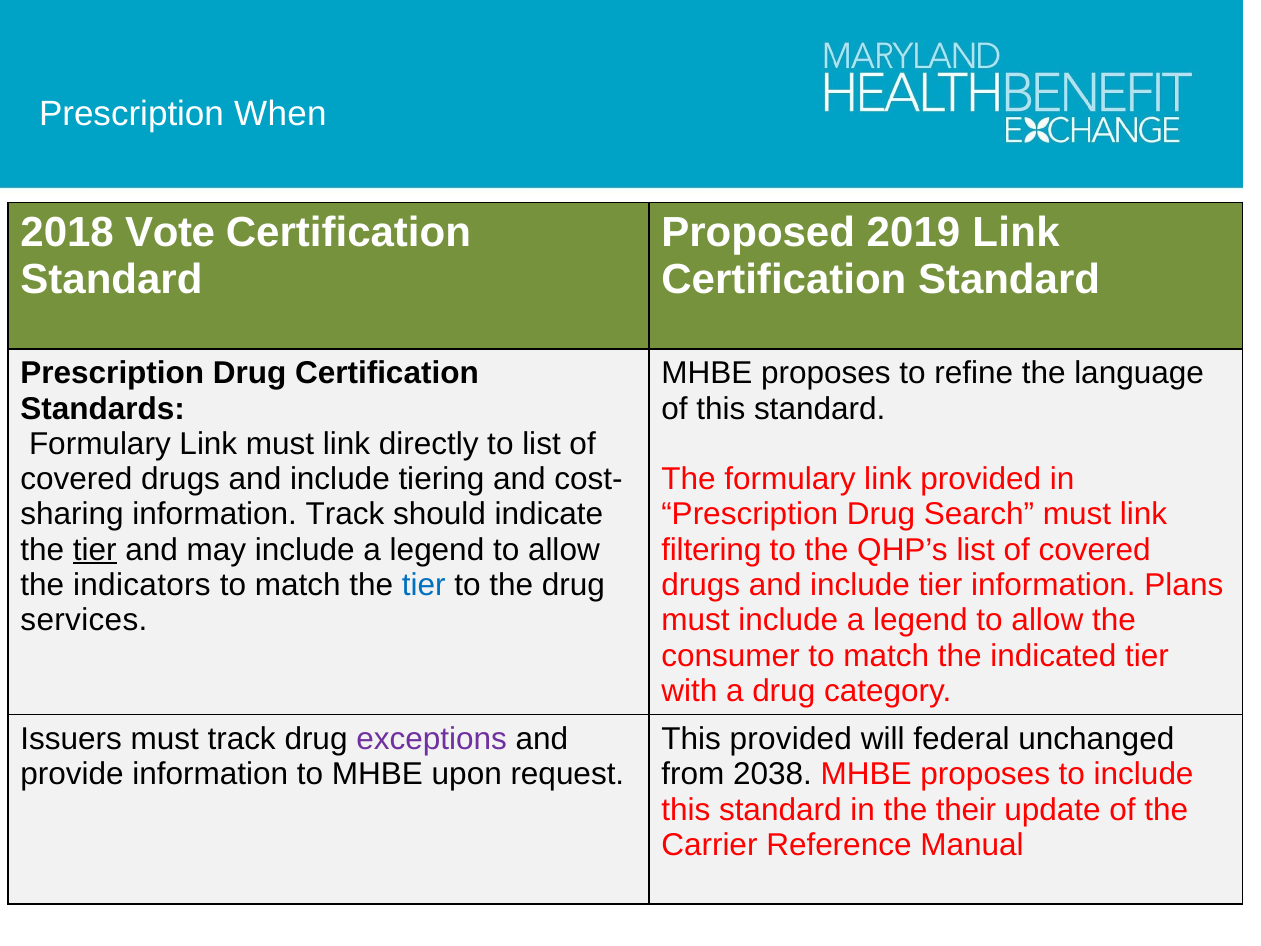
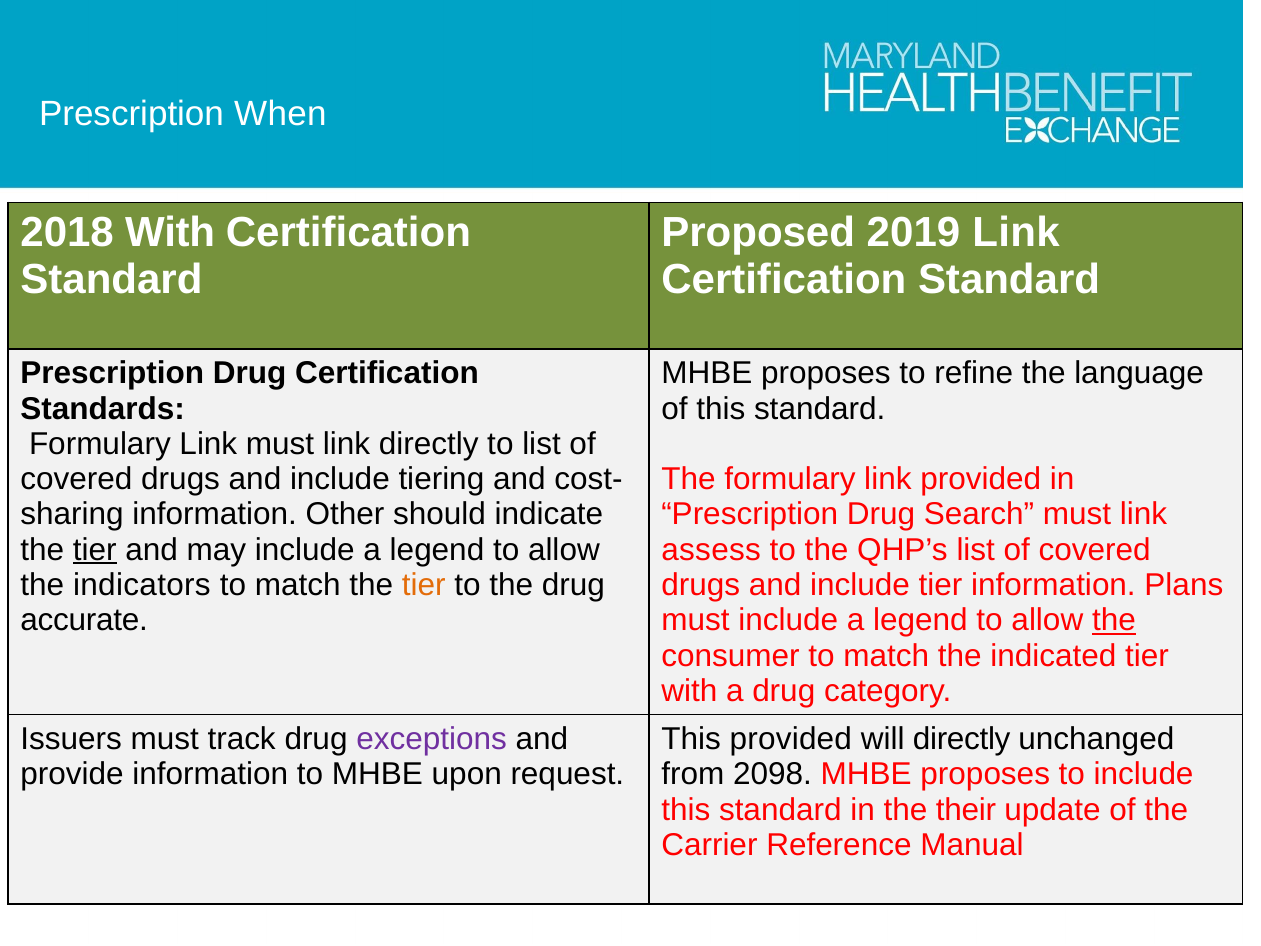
2018 Vote: Vote -> With (170, 233)
information Track: Track -> Other (345, 514)
filtering: filtering -> assess (711, 550)
tier colour: blue -> orange (424, 585)
services: services -> accurate (84, 620)
the underline: none -> present (1114, 620)
will federal: federal -> directly (962, 739)
2038: 2038 -> 2098 (773, 774)
